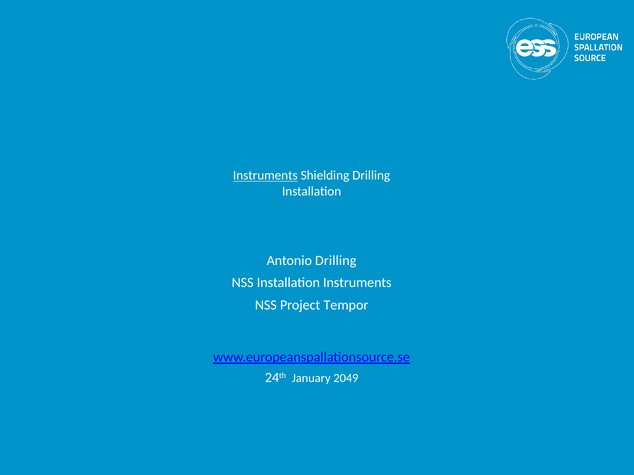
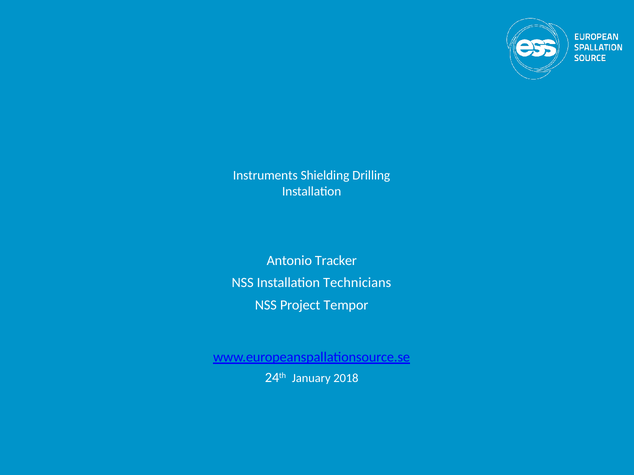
Instruments underline: present -> none (265, 176)
Antonio Drilling: Drilling -> Tracker (336, 261)
Installation Instruments: Instruments -> Technicians (357, 283)
2049: 2049 -> 2018 (346, 379)
